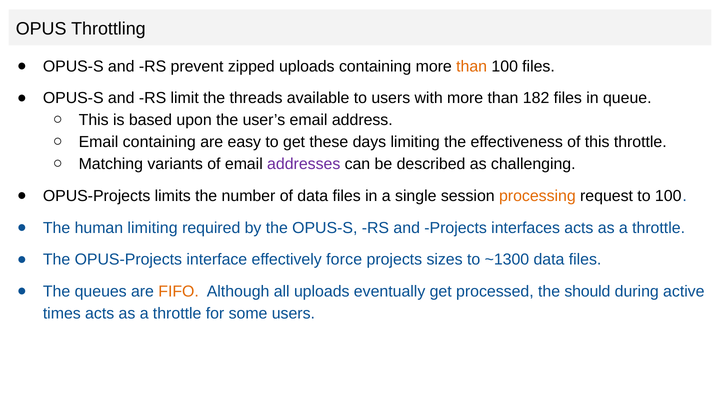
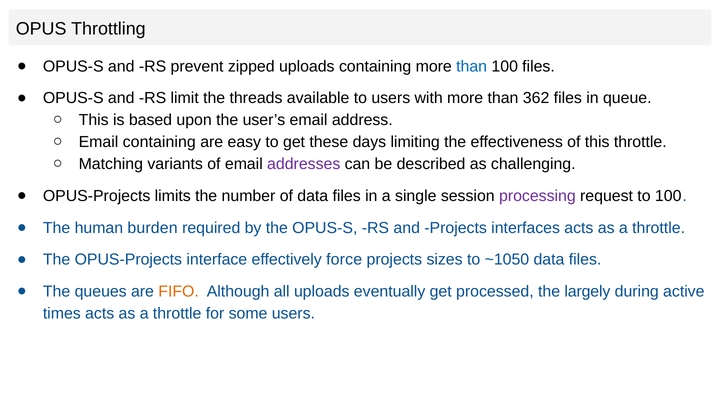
than colour: orange -> blue (472, 66)
182: 182 -> 362 (536, 98)
processing colour: orange -> purple (537, 196)
human limiting: limiting -> burden (153, 228)
~1300: ~1300 -> ~1050 (507, 260)
should: should -> largely (587, 291)
